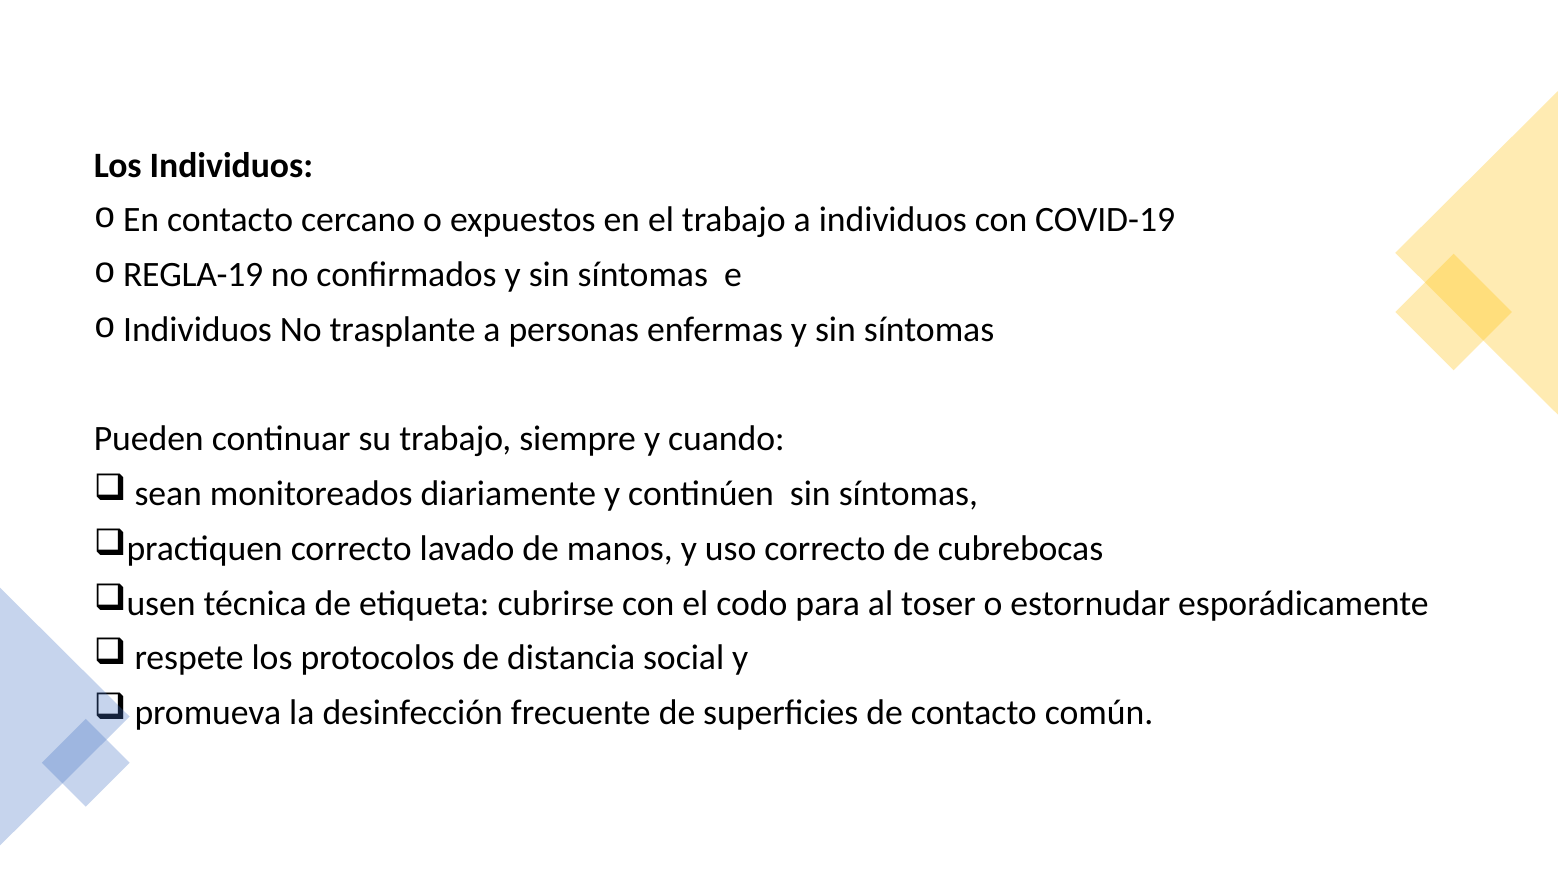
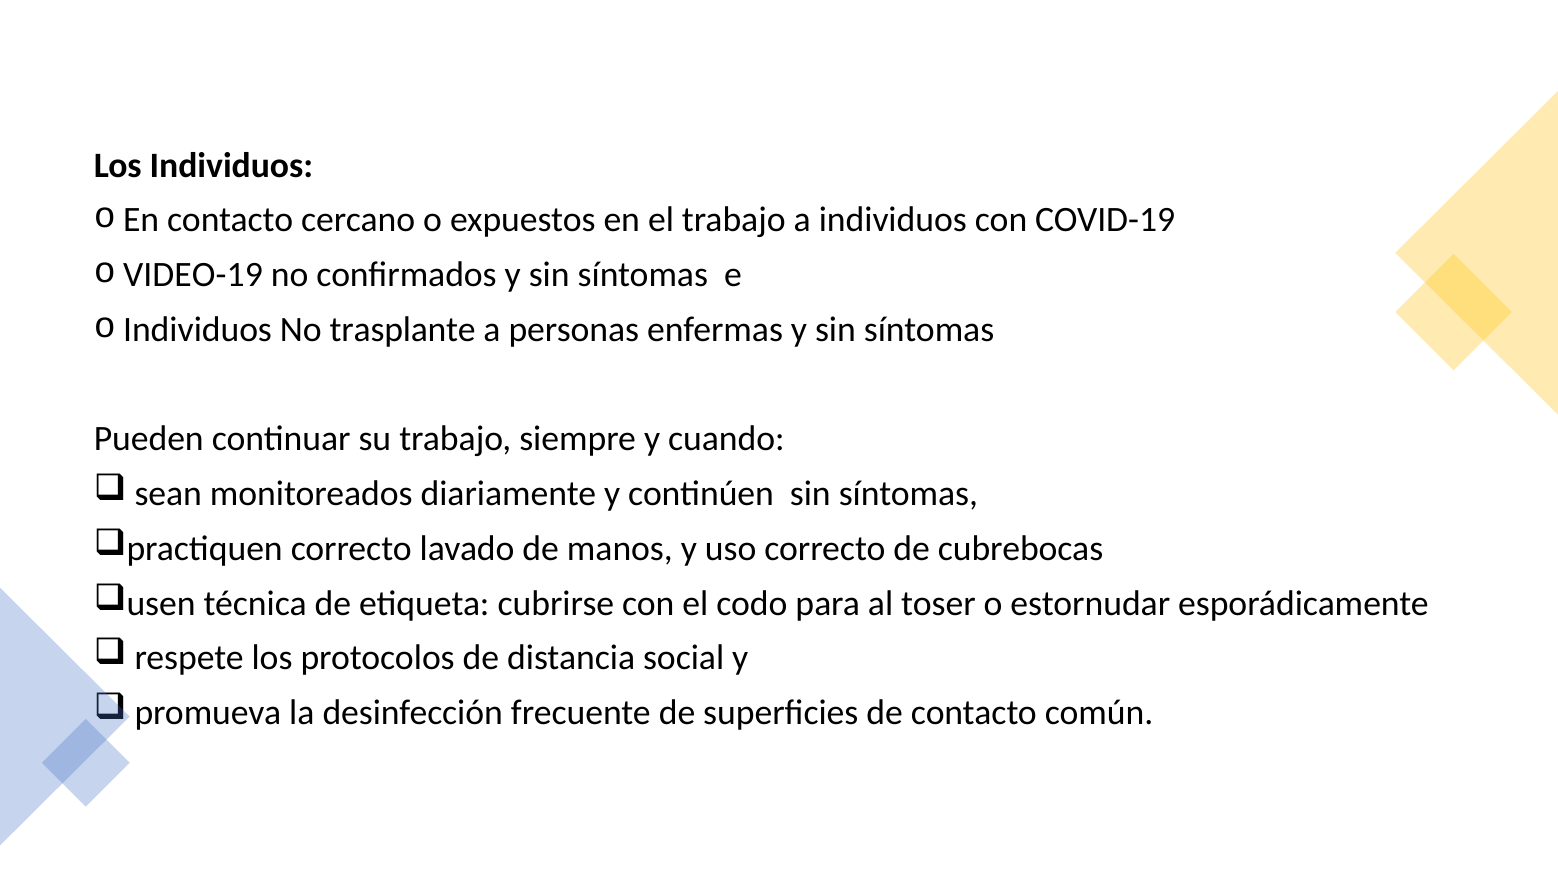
REGLA-19: REGLA-19 -> VIDEO-19 (193, 275)
